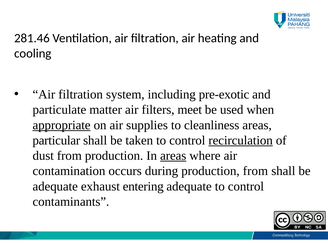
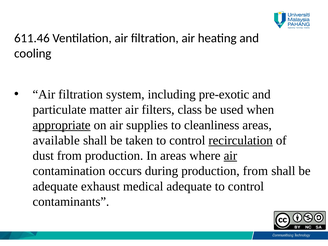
281.46: 281.46 -> 611.46 (32, 38)
meet: meet -> class (190, 110)
particular: particular -> available (56, 140)
areas underline: present -> none (173, 156)
air underline: none -> present (230, 156)
entering: entering -> medical (143, 186)
